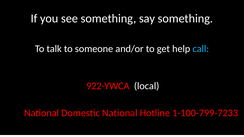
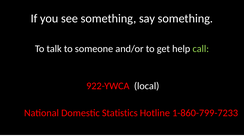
call colour: light blue -> light green (201, 49)
Domestic National: National -> Statistics (120, 113)
1-100-799-7233: 1-100-799-7233 -> 1-860-799-7233 (205, 113)
